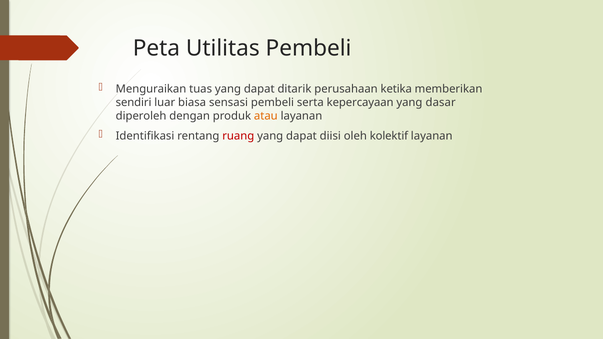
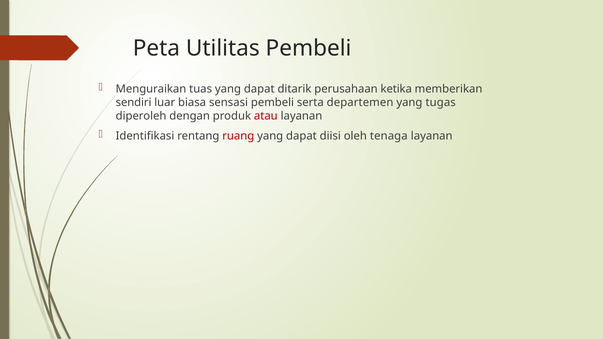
kepercayaan: kepercayaan -> departemen (360, 103)
dasar: dasar -> tugas (441, 103)
atau colour: orange -> red (266, 116)
kolektif: kolektif -> tenaga (389, 136)
